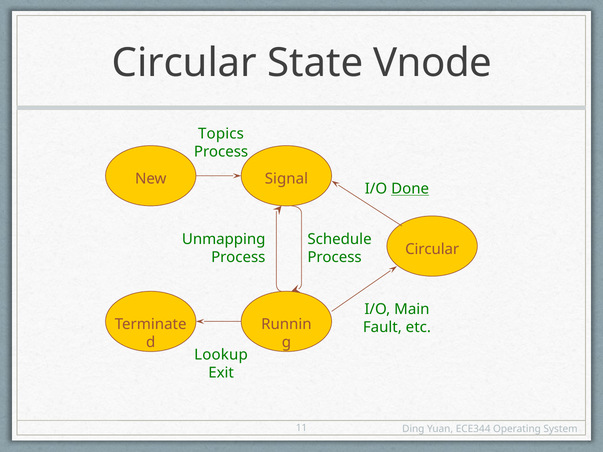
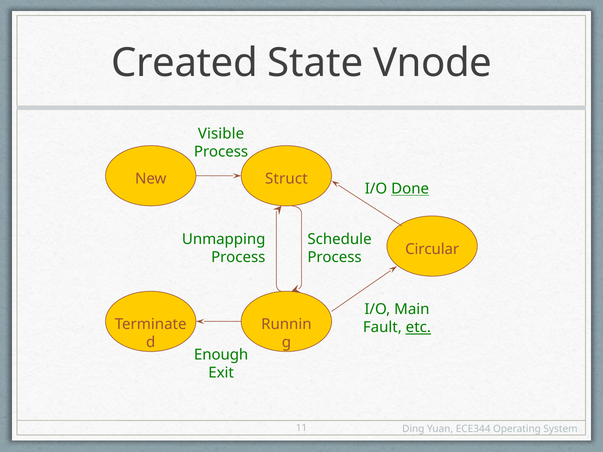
Circular: Circular -> Created (185, 63)
Topics: Topics -> Visible (221, 134)
Signal: Signal -> Struct (286, 179)
etc underline: none -> present (418, 328)
Lookup: Lookup -> Enough (221, 355)
